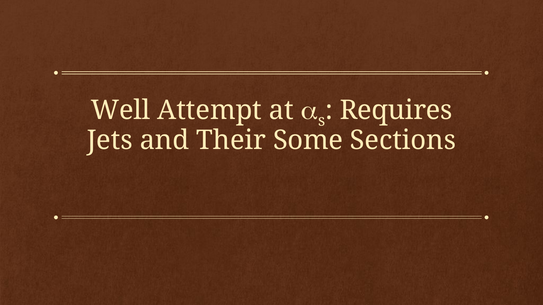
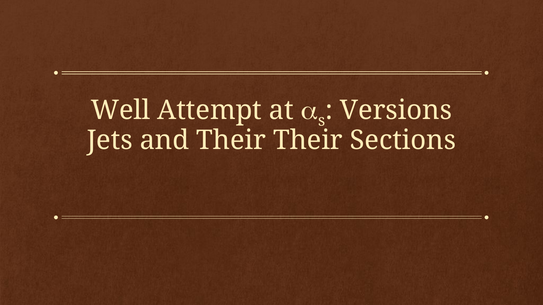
Requires: Requires -> Versions (396, 110)
Their Some: Some -> Their (308, 140)
